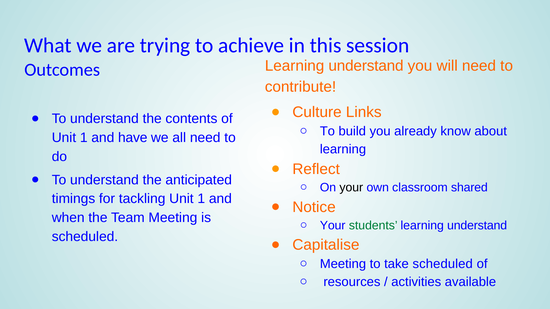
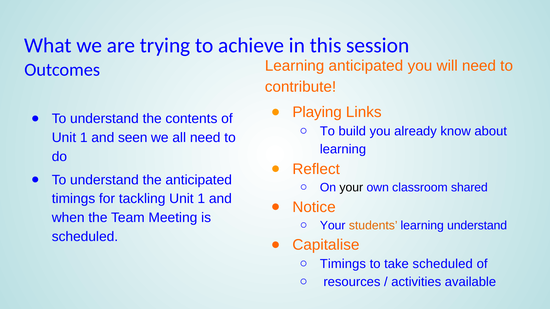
understand: understand -> anticipated (366, 66)
Culture: Culture -> Playing (317, 112)
have: have -> seen (133, 138)
students colour: green -> orange (373, 226)
Meeting: Meeting -> Timings (343, 264)
